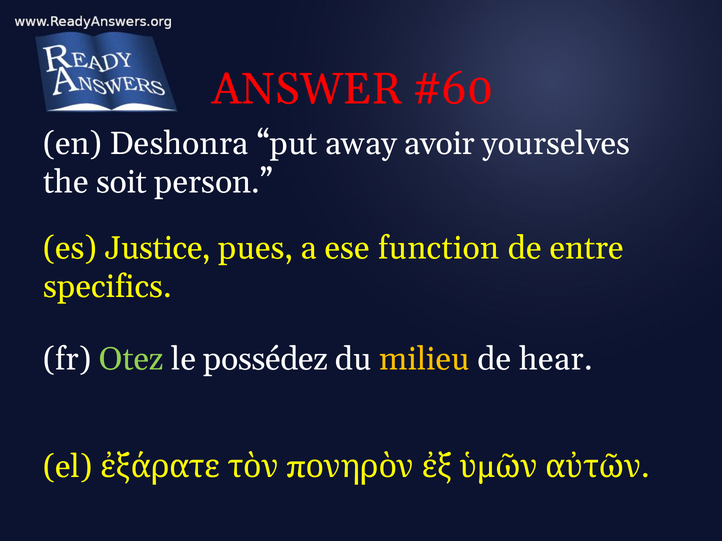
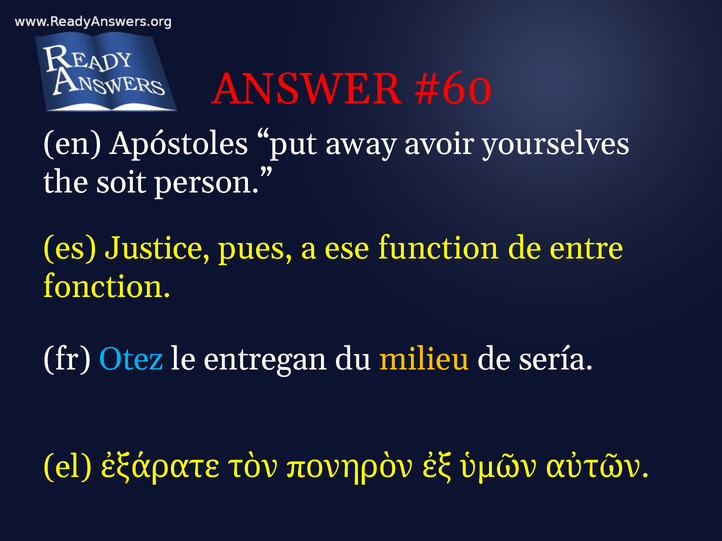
Deshonra: Deshonra -> Apóstoles (179, 144)
specifics: specifics -> fonction (108, 287)
Otez colour: light green -> light blue (131, 360)
possédez: possédez -> entregan (265, 360)
hear: hear -> sería (556, 360)
